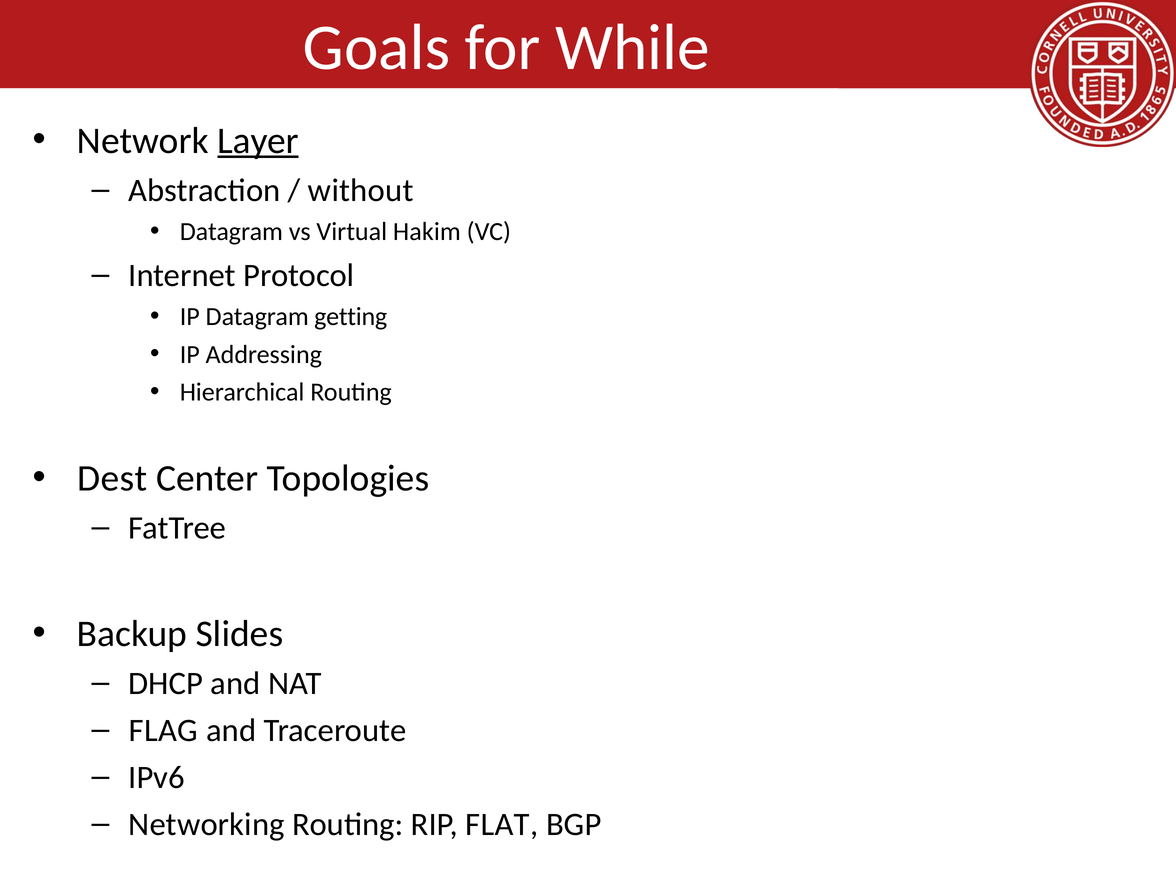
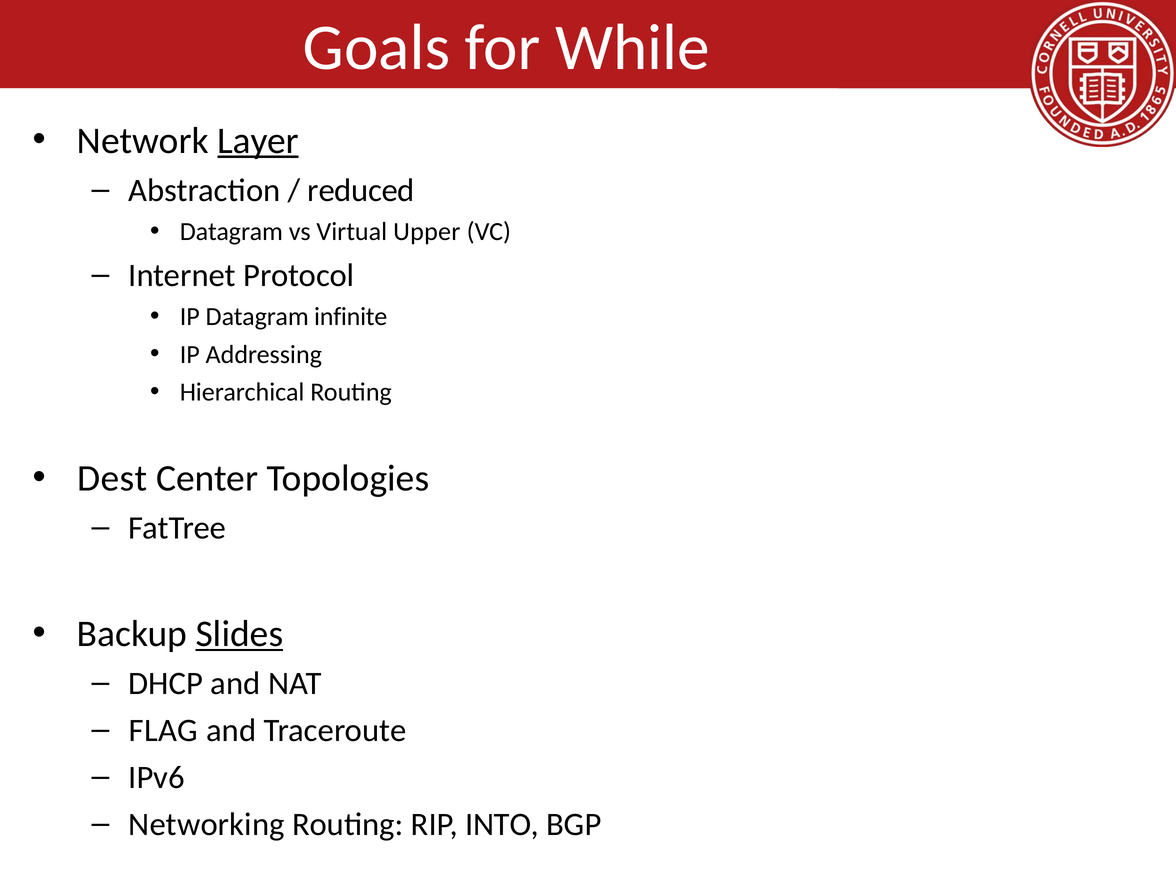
without: without -> reduced (361, 190)
Hakim: Hakim -> Upper (427, 232)
getting: getting -> infinite (351, 317)
Slides underline: none -> present (239, 634)
FLAT: FLAT -> INTO (502, 825)
